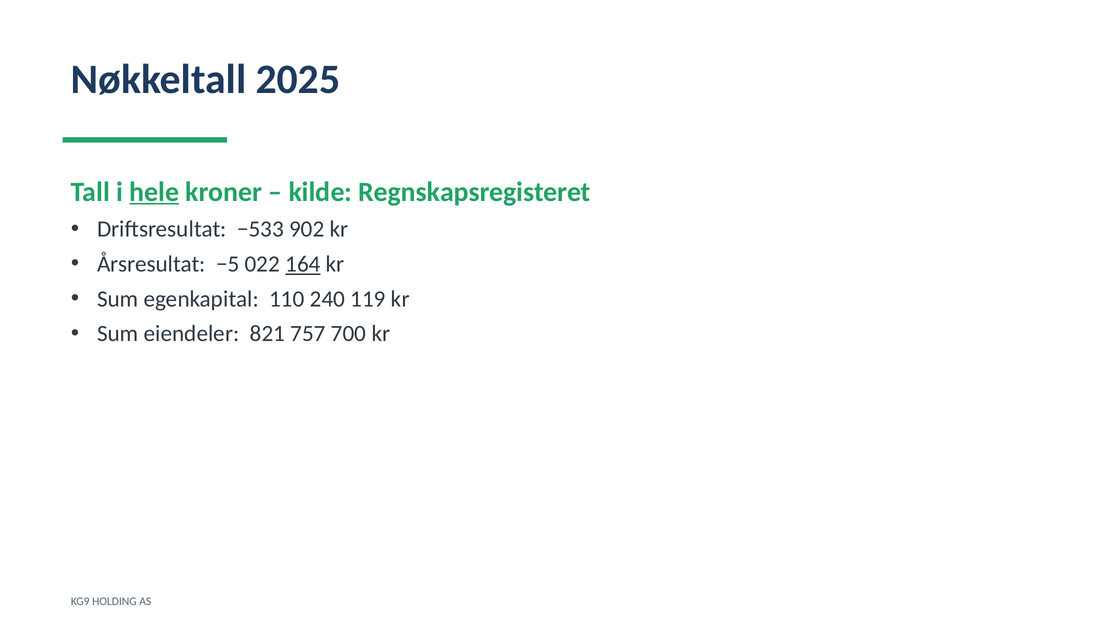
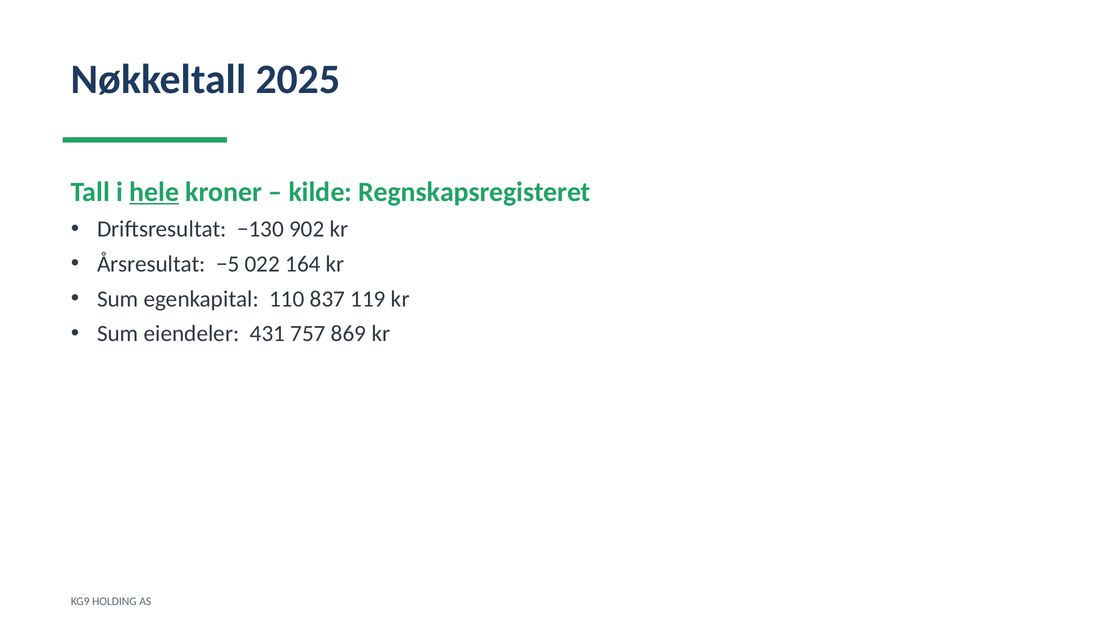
−533: −533 -> −130 (260, 229)
164 underline: present -> none (303, 264)
240: 240 -> 837 (327, 299)
821: 821 -> 431 (267, 334)
700: 700 -> 869 (349, 334)
